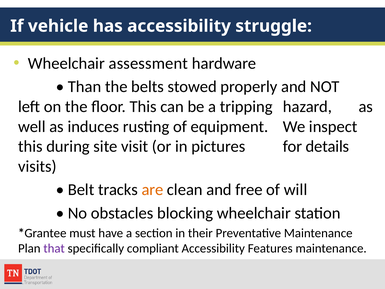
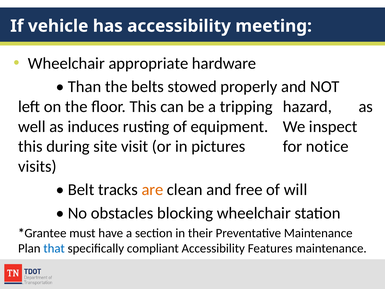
struggle: struggle -> meeting (274, 26)
assessment: assessment -> appropriate (148, 63)
details: details -> notice (327, 146)
that colour: purple -> blue (54, 248)
